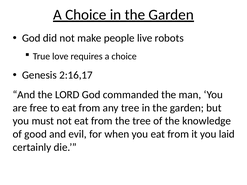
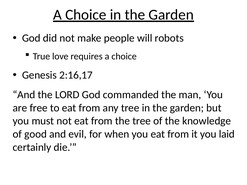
live: live -> will (145, 38)
